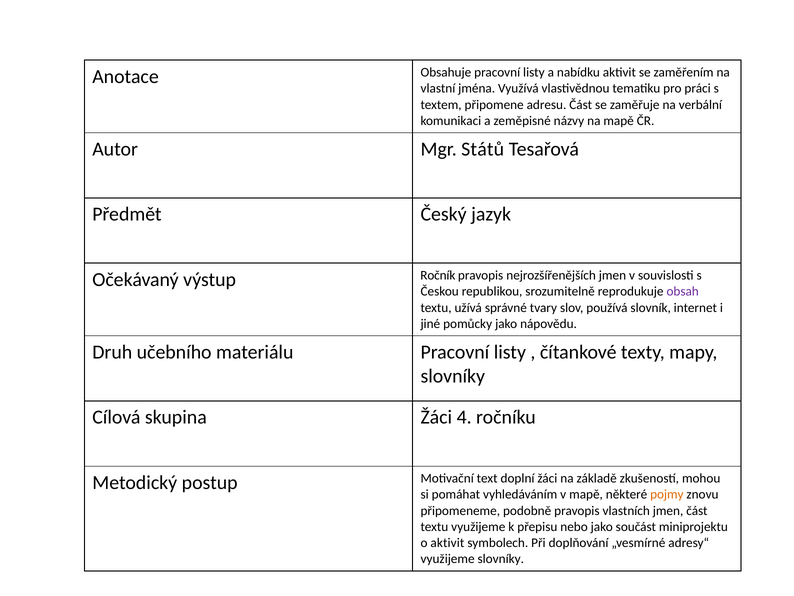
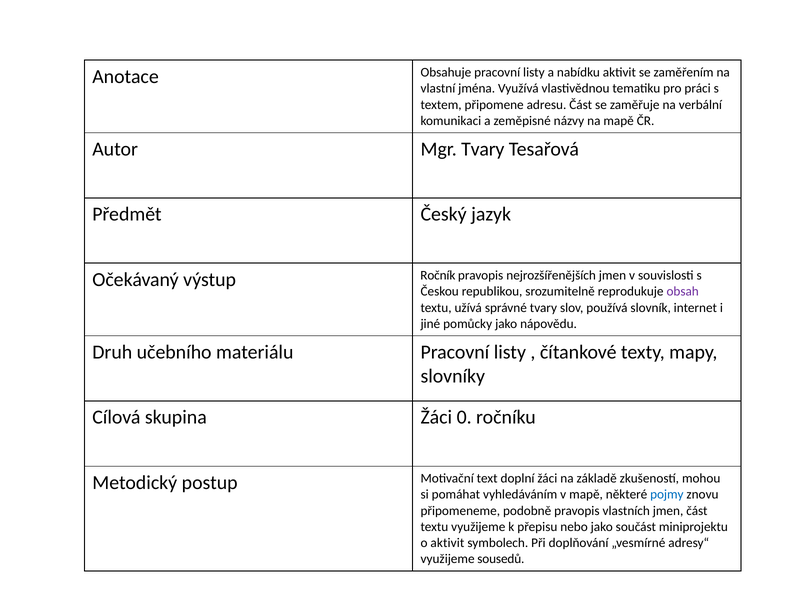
Mgr Států: Států -> Tvary (483, 149)
4: 4 -> 0 (464, 417)
pojmy colour: orange -> blue (667, 494)
využijeme slovníky: slovníky -> sousedů (501, 559)
